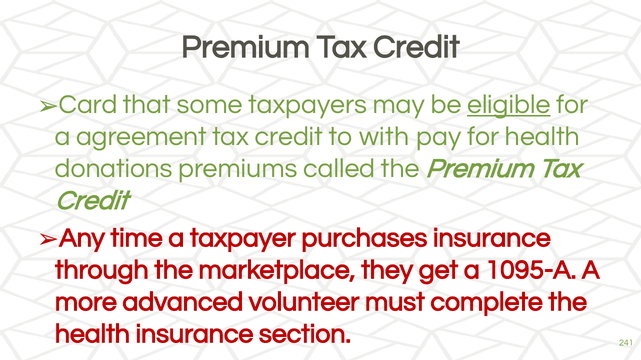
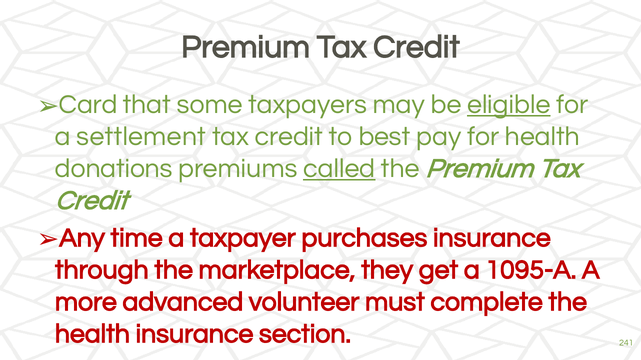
agreement: agreement -> settlement (141, 136)
with: with -> best (385, 136)
called underline: none -> present (339, 169)
